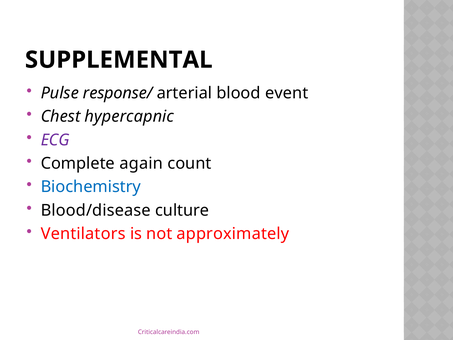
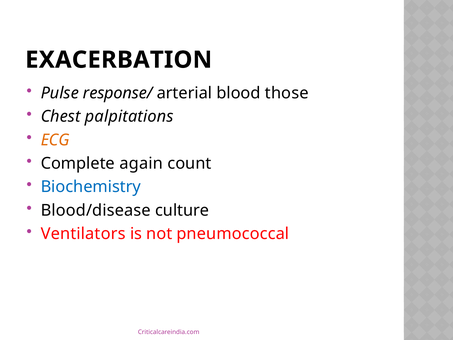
SUPPLEMENTAL: SUPPLEMENTAL -> EXACERBATION (119, 60)
event: event -> those (287, 93)
hypercapnic: hypercapnic -> palpitations (129, 116)
ECG colour: purple -> orange (55, 140)
approximately: approximately -> pneumococcal (233, 234)
